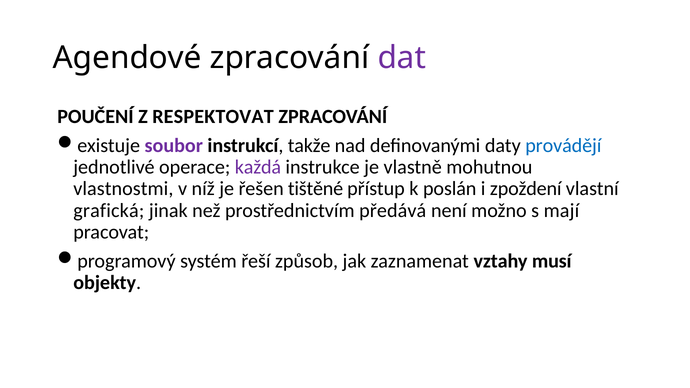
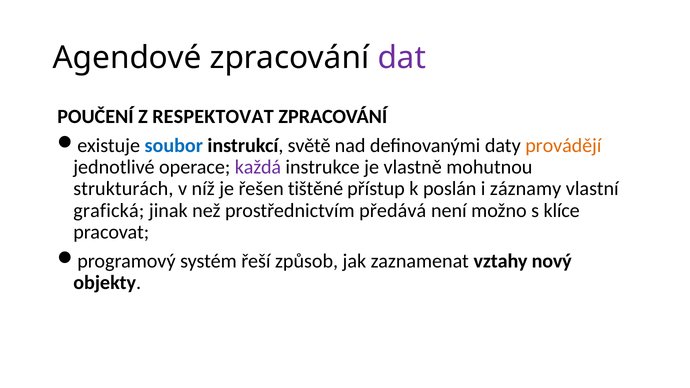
soubor colour: purple -> blue (174, 146)
takže: takže -> světě (309, 146)
provádějí colour: blue -> orange (563, 146)
vlastnostmi: vlastnostmi -> strukturách (123, 189)
zpoždení: zpoždení -> záznamy (526, 189)
mají: mají -> klíce (562, 211)
musí: musí -> nový (552, 261)
